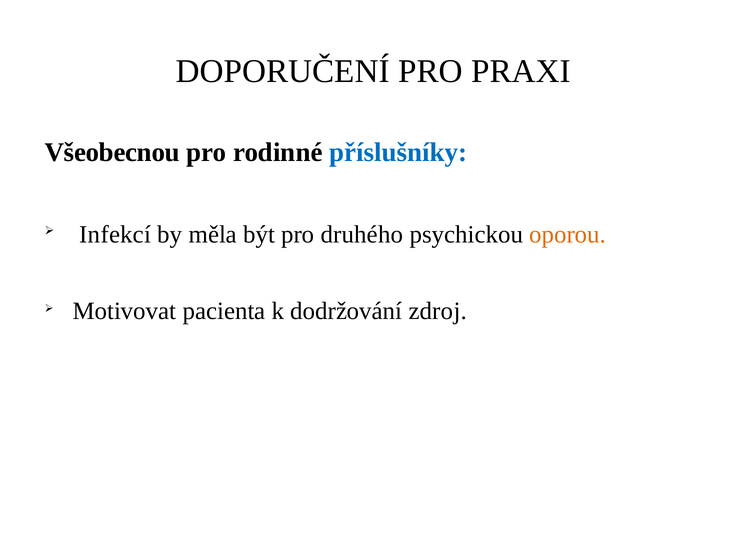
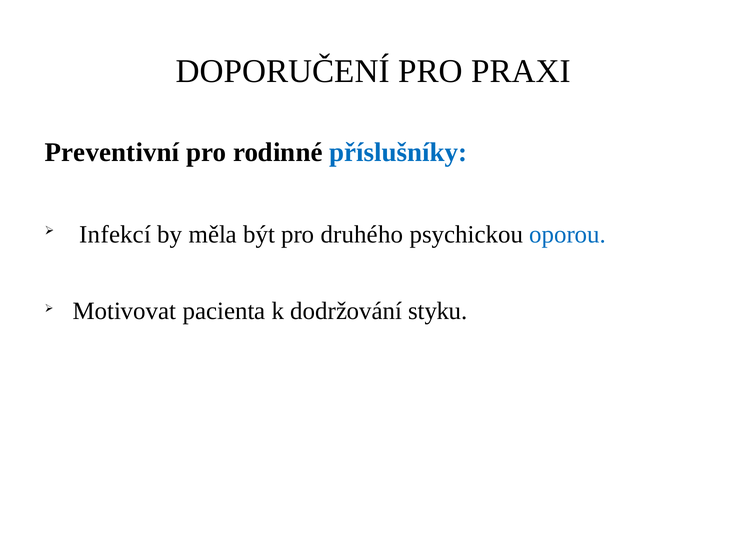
Všeobecnou: Všeobecnou -> Preventivní (112, 153)
oporou colour: orange -> blue (568, 235)
zdroj: zdroj -> styku (438, 311)
